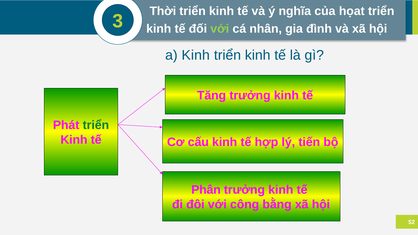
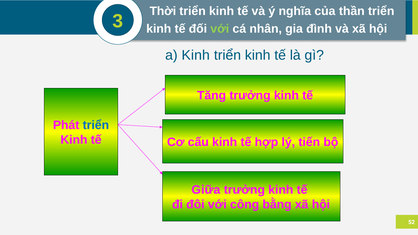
họat: họat -> thần (352, 11)
triển colour: green -> blue (96, 125)
Phân: Phân -> Giữa (206, 190)
